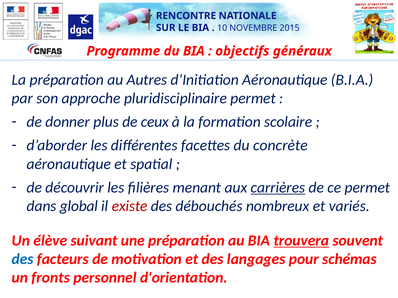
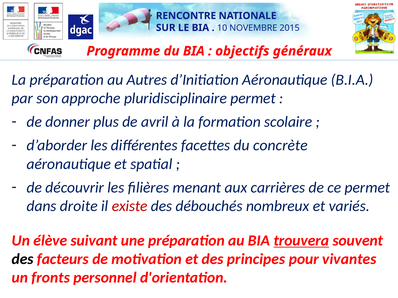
ceux: ceux -> avril (155, 122)
carrières underline: present -> none (278, 188)
global: global -> droite (79, 206)
des colour: blue -> black (23, 259)
langages: langages -> principes (256, 259)
schémas: schémas -> vivantes (349, 259)
